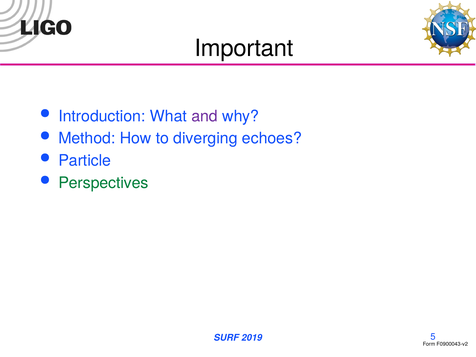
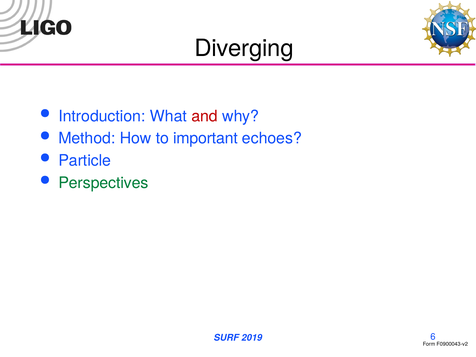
Important: Important -> Diverging (244, 48)
and colour: purple -> red (205, 116)
diverging: diverging -> important (205, 138)
5: 5 -> 6 (433, 337)
